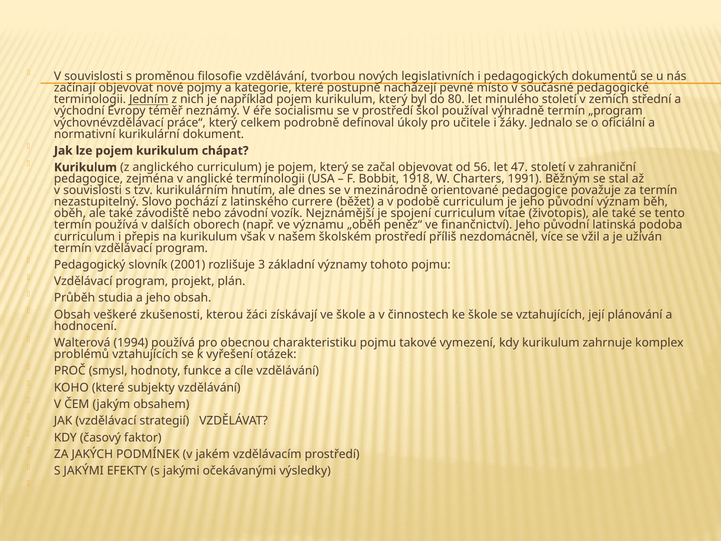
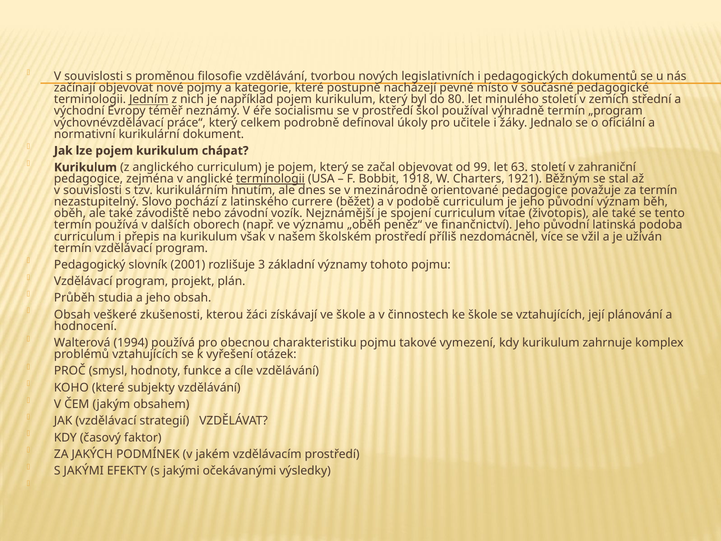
56: 56 -> 99 (482, 167)
47: 47 -> 63 (519, 167)
terminologii underline: none -> present (270, 179)
1991: 1991 -> 1921 (525, 179)
